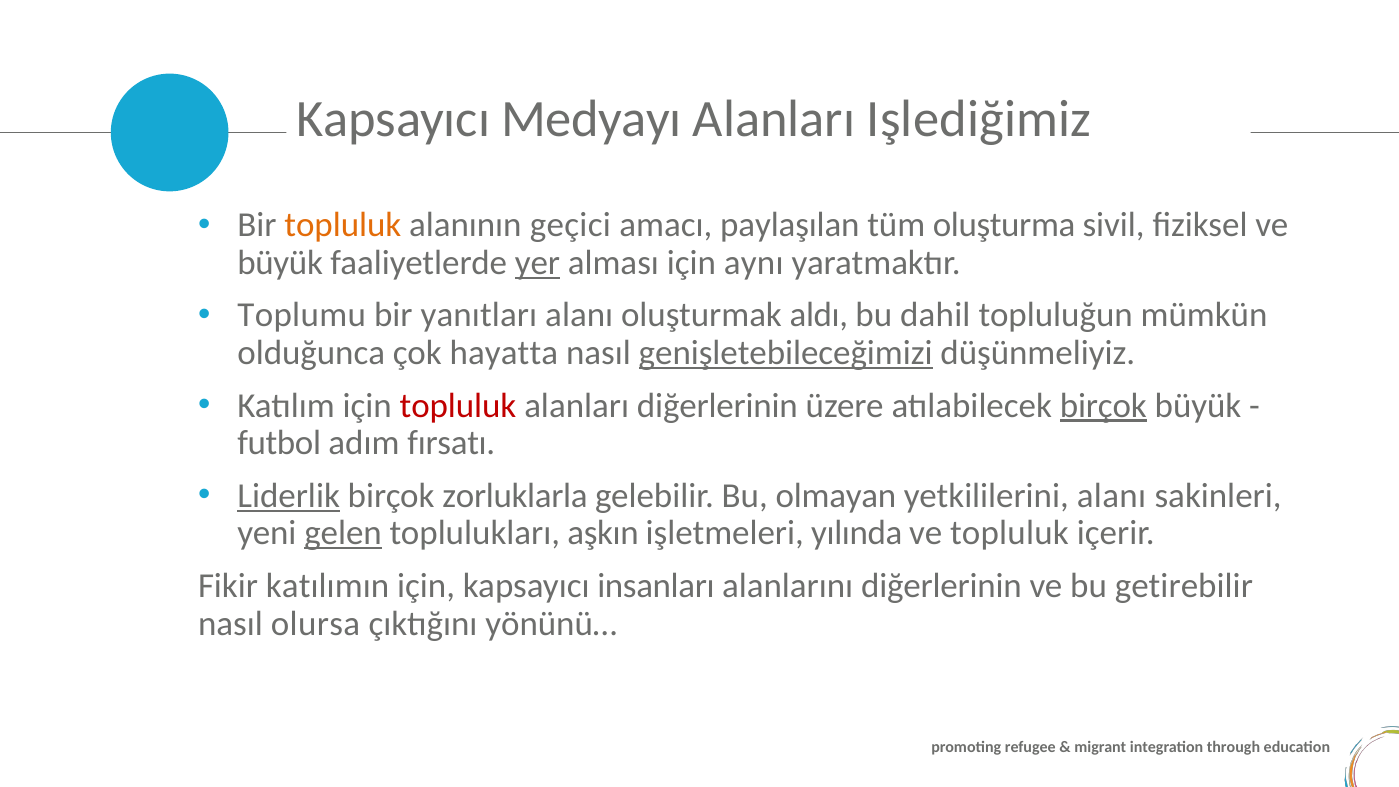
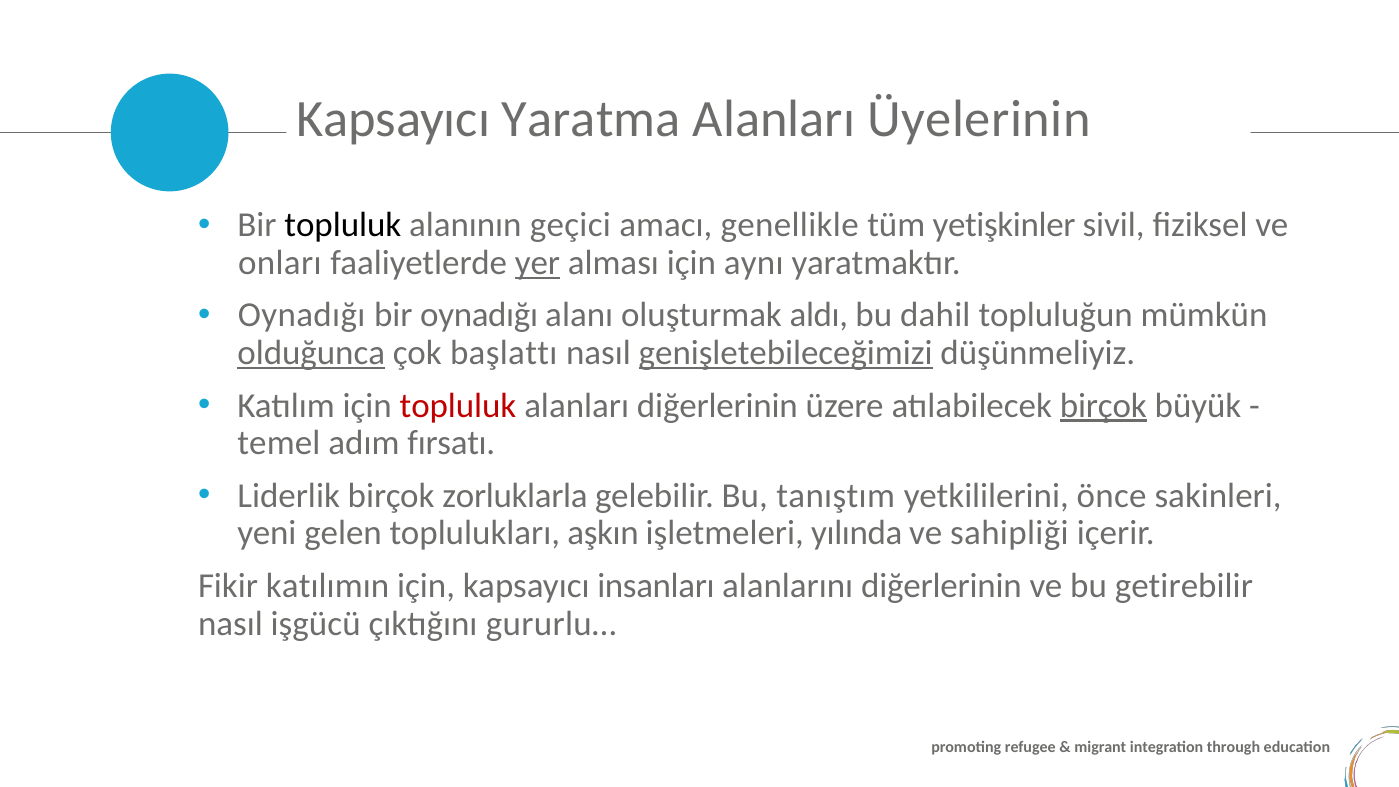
Medyayı: Medyayı -> Yaratma (591, 119)
Işlediğimiz: Işlediğimiz -> Üyelerinin (979, 119)
topluluk colour: orange -> black (343, 225)
paylaşılan: paylaşılan -> genellikle (790, 225)
oluşturma: oluşturma -> yetişkinler (1004, 225)
büyük: büyük -> onları (280, 263)
Toplumu: Toplumu -> Oynadığı (302, 315)
bir yanıtları: yanıtları -> oynadığı (479, 315)
olduğunca underline: none -> present (311, 353)
hayatta: hayatta -> başlattı (504, 353)
futbol: futbol -> temel (279, 443)
Liderlik underline: present -> none (289, 496)
olmayan: olmayan -> tanıştım (836, 496)
yetkililerini alanı: alanı -> önce (1112, 496)
gelen underline: present -> none (343, 533)
ve topluluk: topluluk -> sahipliği (1009, 533)
olursa: olursa -> işgücü (316, 623)
yönünü…: yönünü… -> gururlu… (551, 623)
